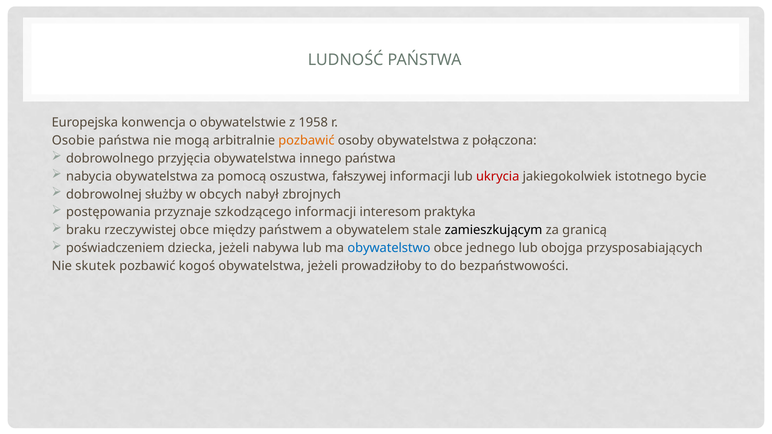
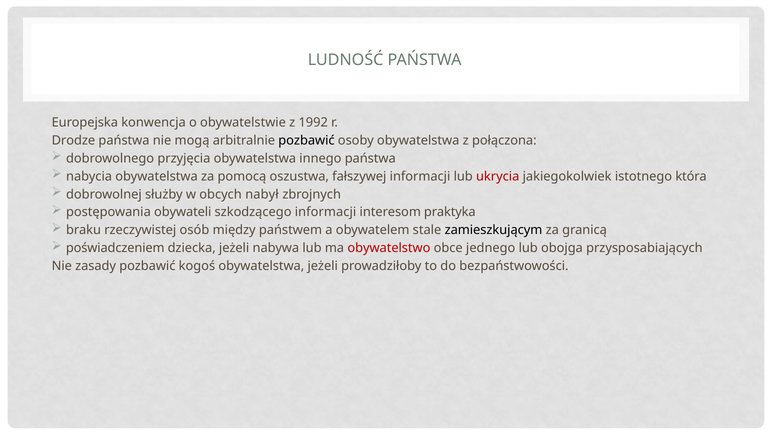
1958: 1958 -> 1992 (313, 122)
Osobie: Osobie -> Drodze (73, 140)
pozbawić colour: orange -> black (306, 140)
bycie: bycie -> która (691, 176)
przyznaje: przyznaje -> obywateli (183, 212)
rzeczywistej obce: obce -> osób (194, 230)
obywatelstwo colour: blue -> red (389, 248)
skutek: skutek -> zasady (96, 266)
